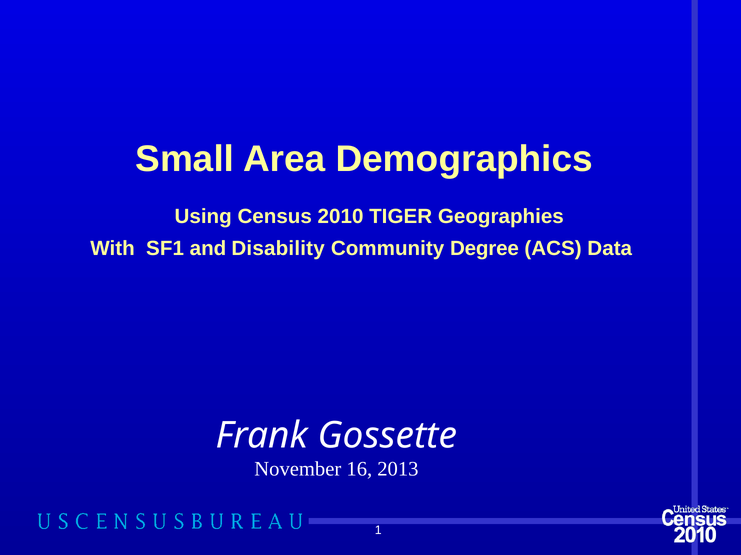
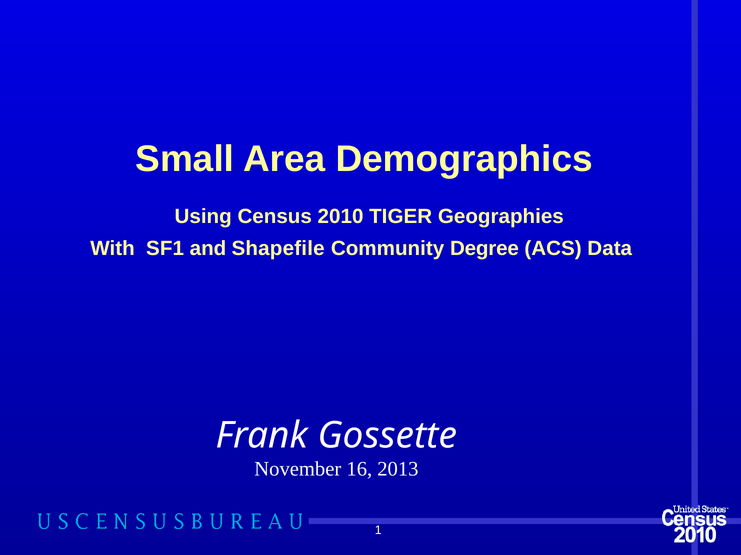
Disability: Disability -> Shapefile (278, 249)
